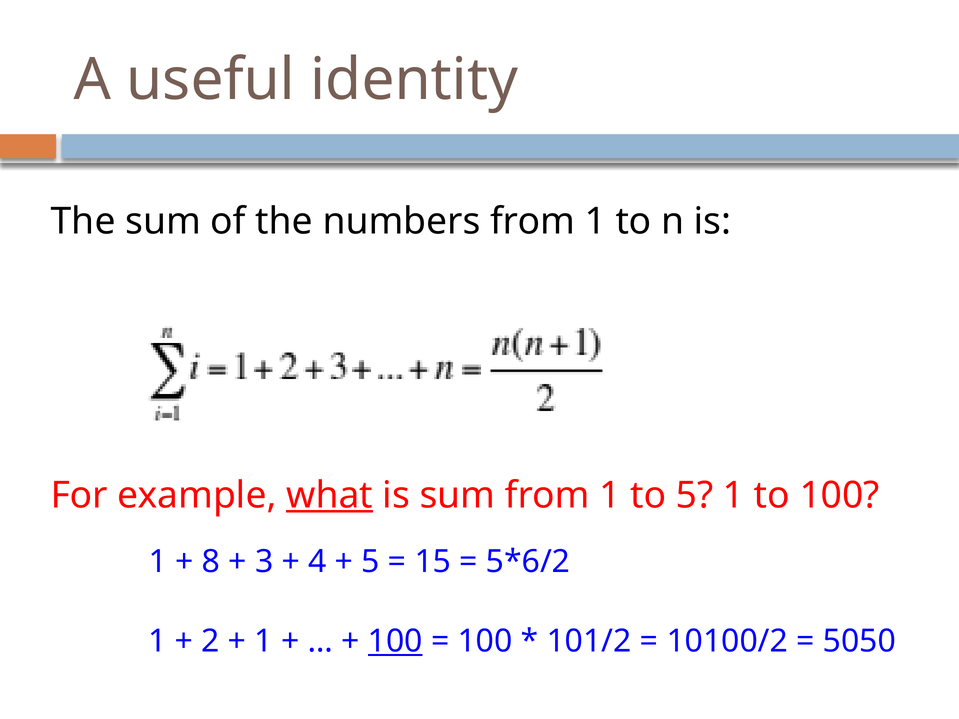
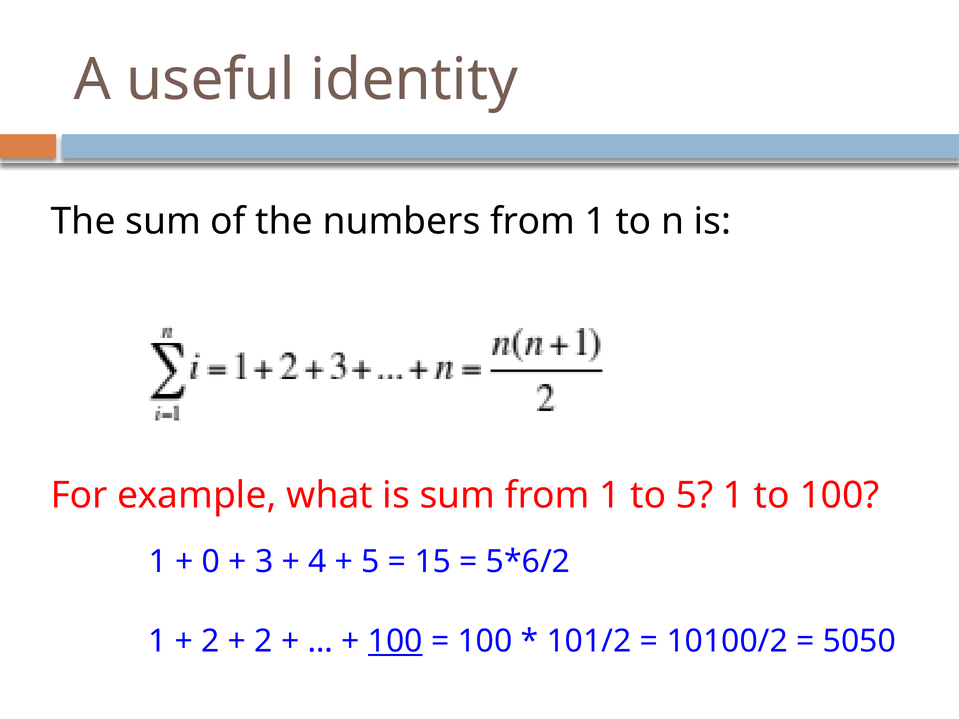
what underline: present -> none (330, 495)
8: 8 -> 0 (211, 562)
1: 1 -> 2 (264, 641)
